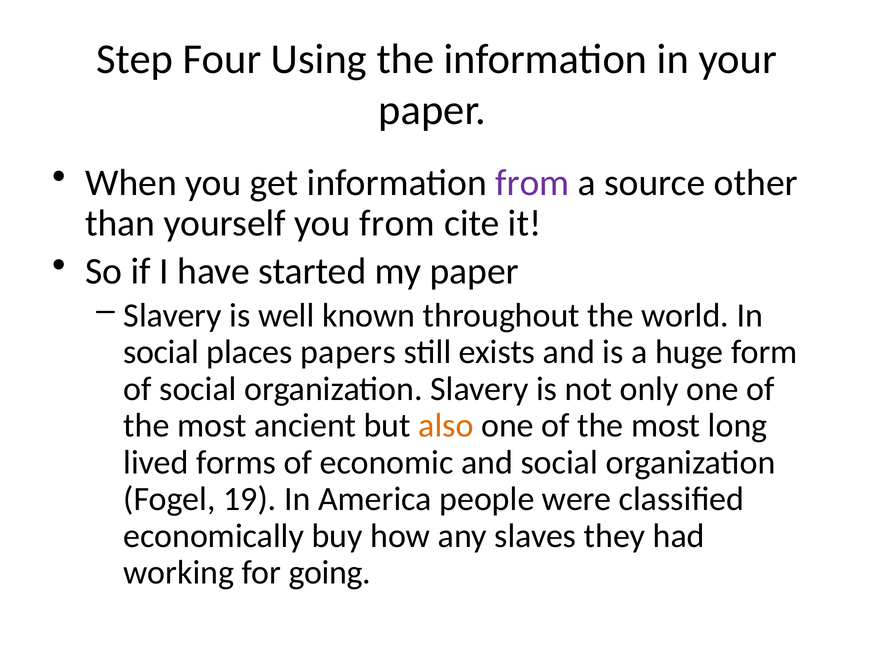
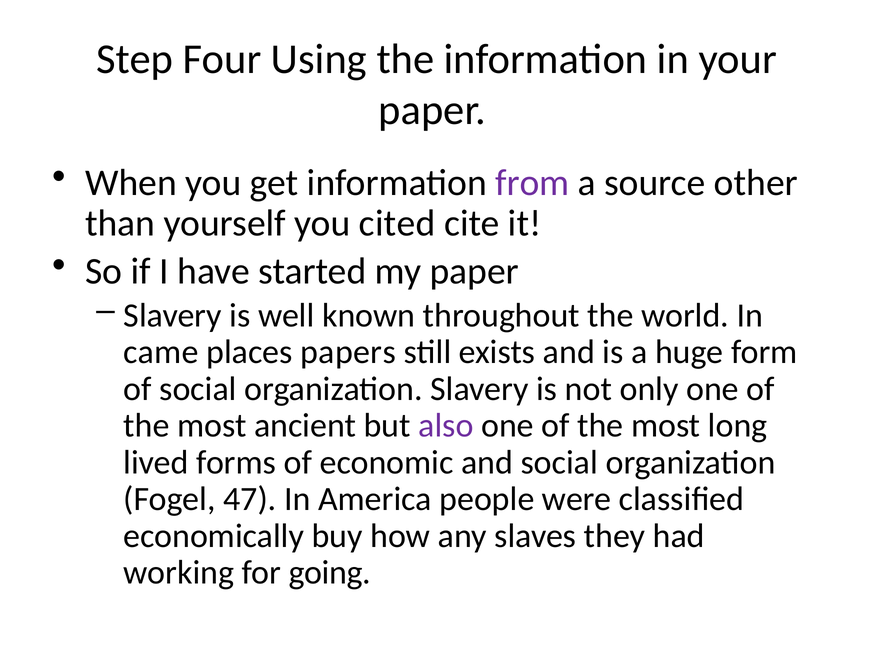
you from: from -> cited (397, 223)
social: social -> came (161, 352)
also colour: orange -> purple (446, 425)
19: 19 -> 47 (250, 499)
